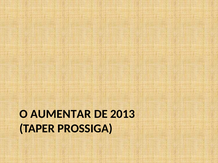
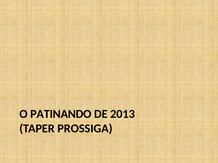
AUMENTAR: AUMENTAR -> PATINANDO (61, 114)
